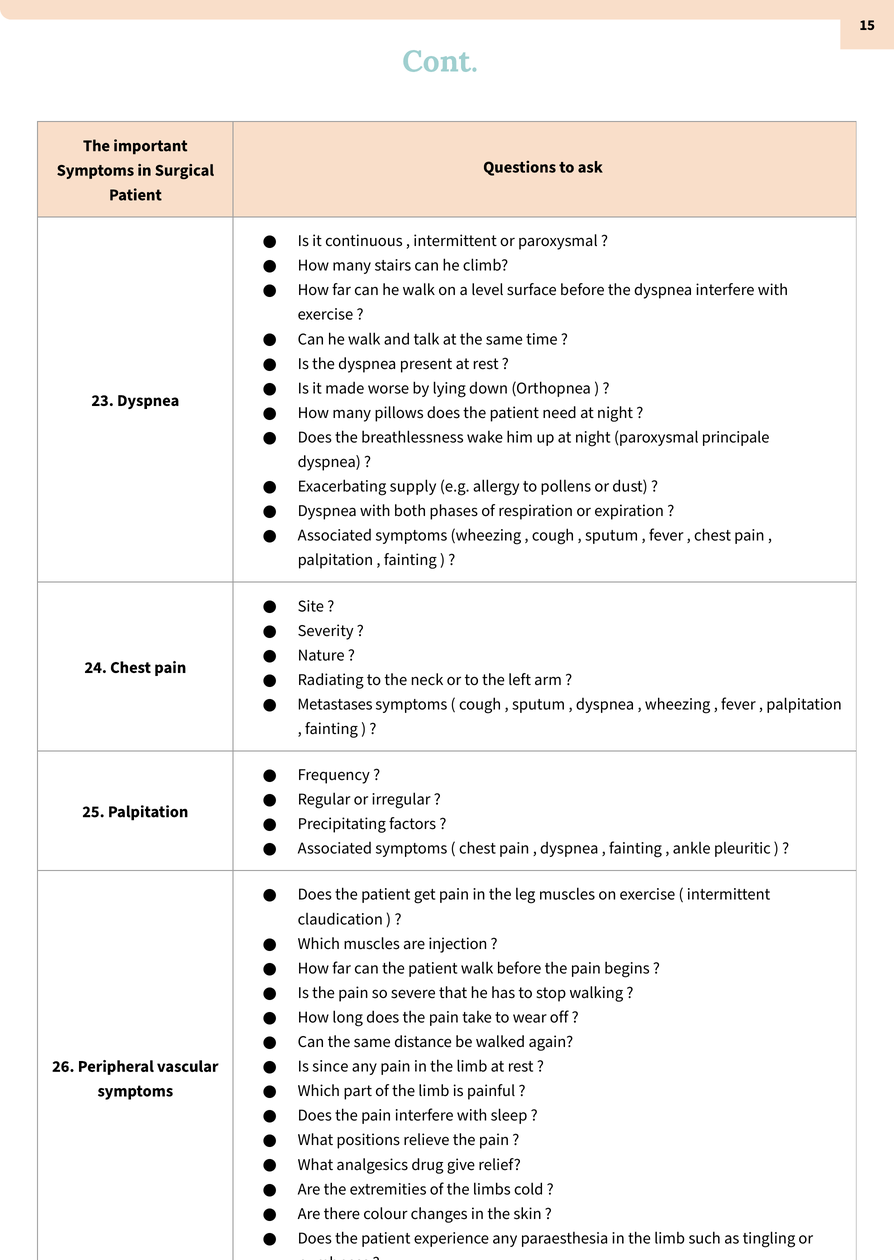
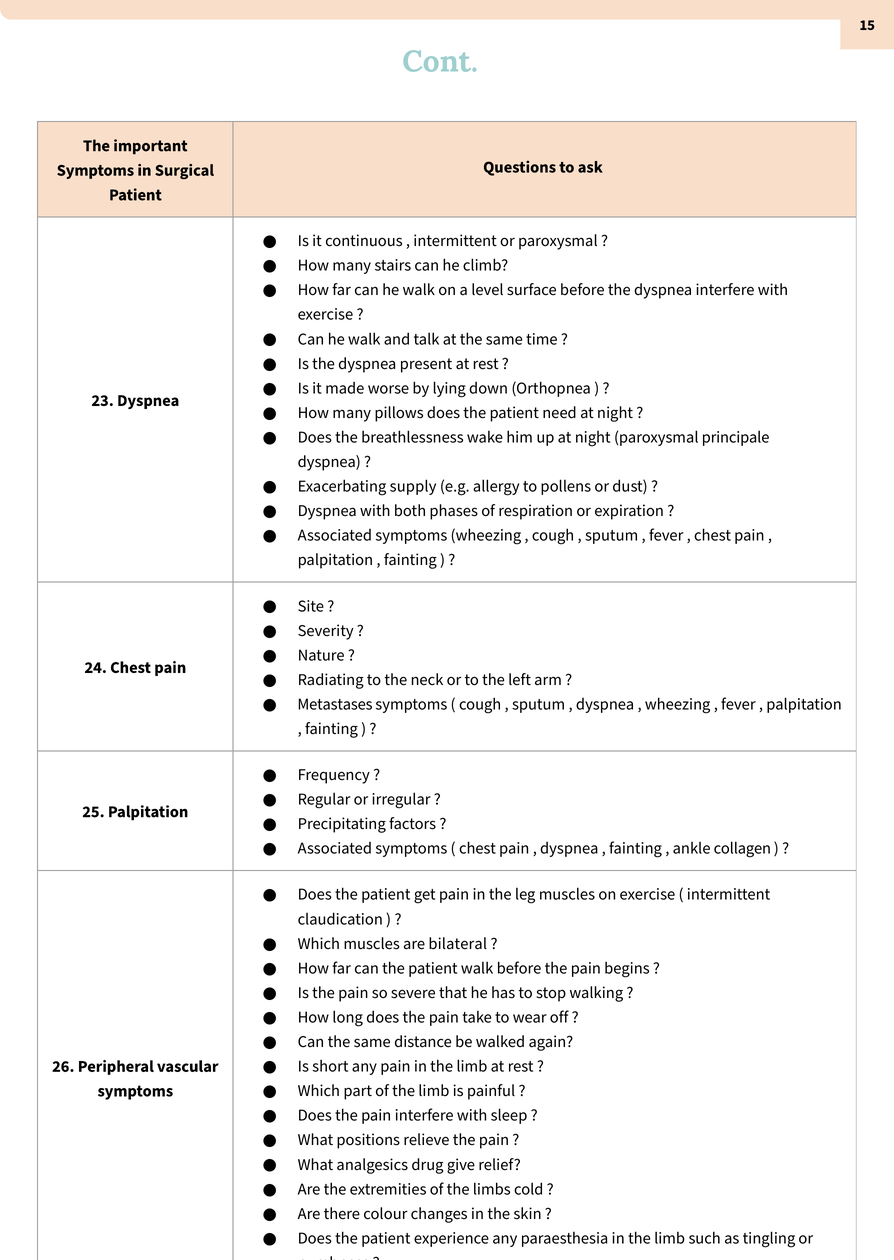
pleuritic: pleuritic -> collagen (742, 849)
injection: injection -> bilateral (458, 944)
since: since -> short (330, 1067)
